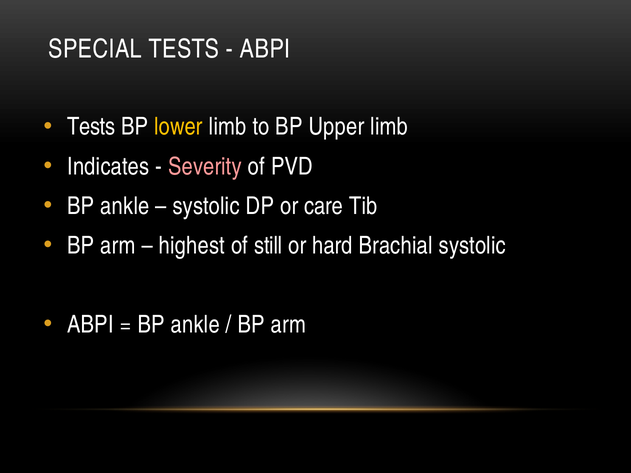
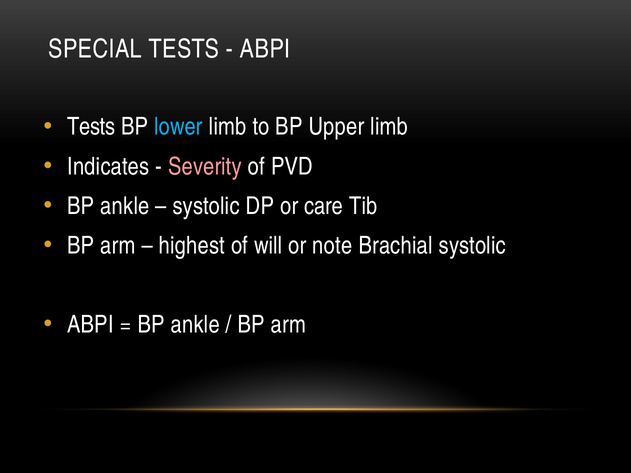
lower colour: yellow -> light blue (178, 127)
still: still -> will (268, 246)
hard: hard -> note (332, 246)
